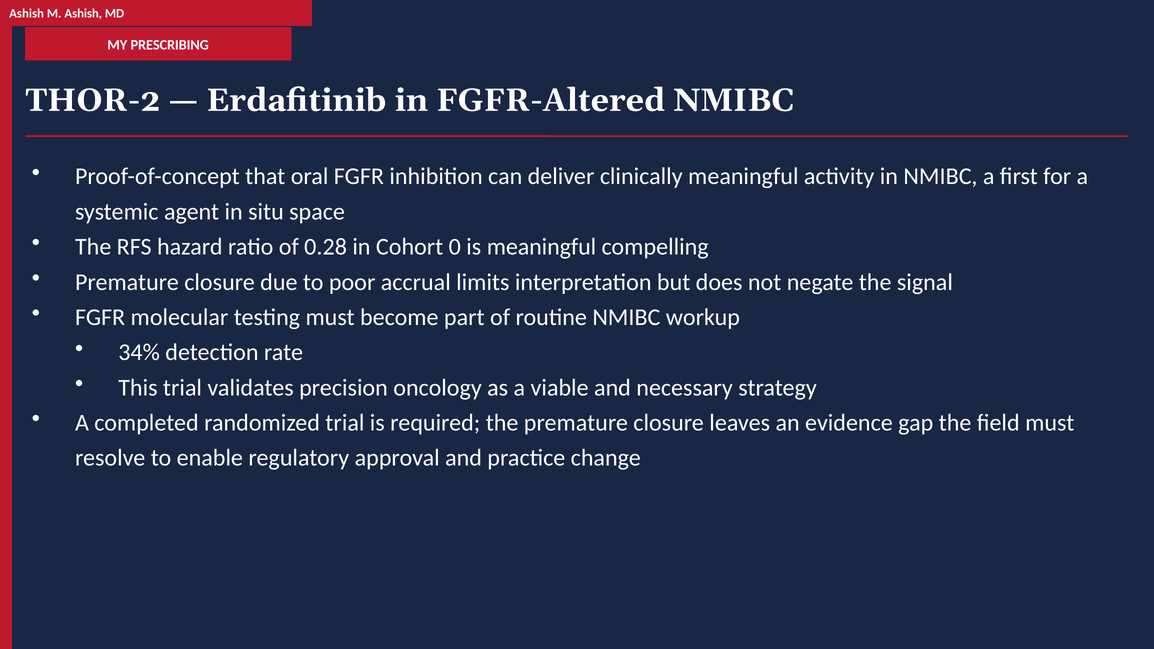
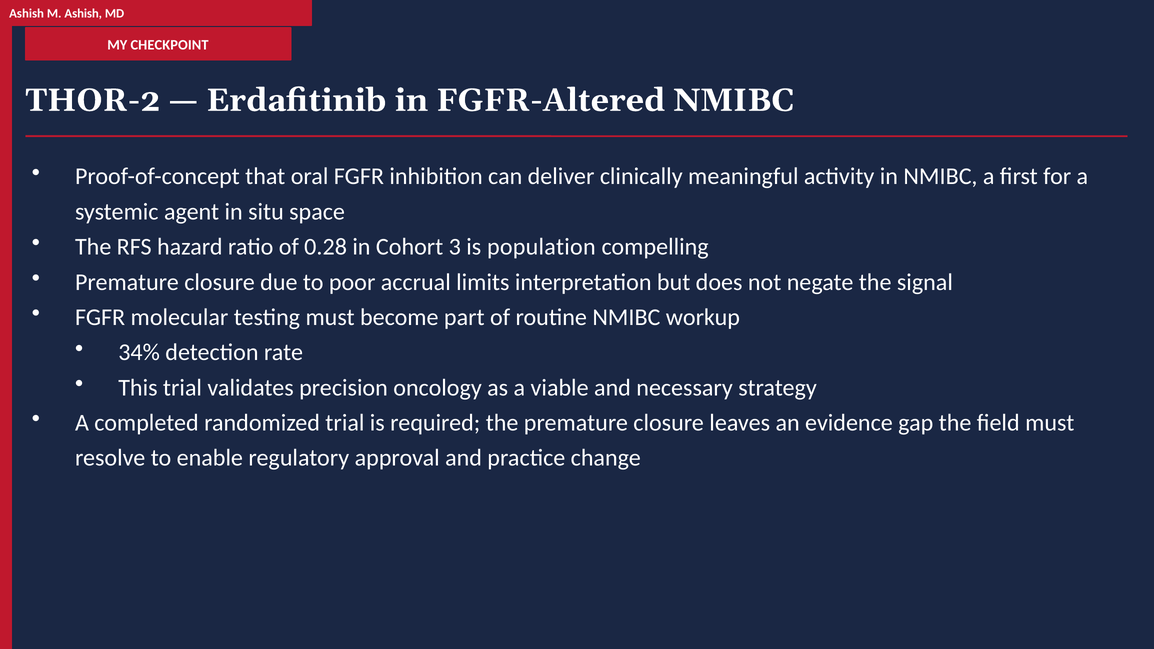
PRESCRIBING: PRESCRIBING -> CHECKPOINT (170, 45)
0: 0 -> 3 (455, 247)
is meaningful: meaningful -> population (541, 247)
